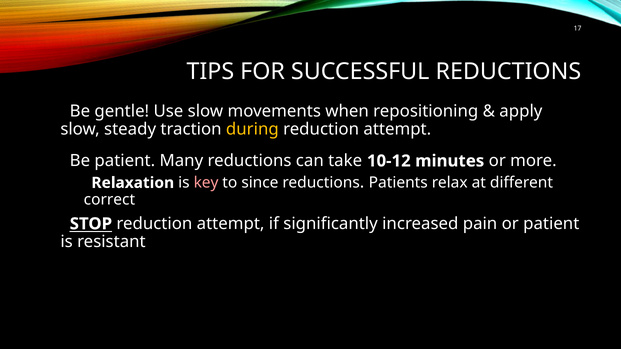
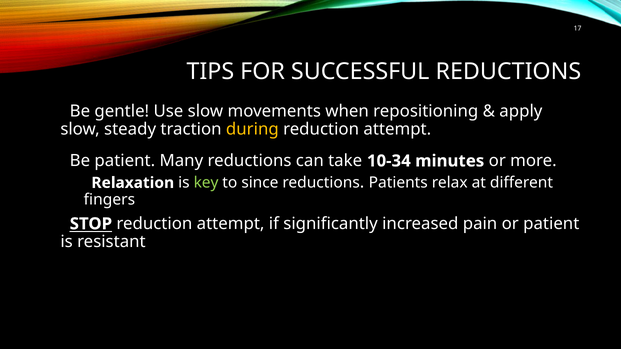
10-12: 10-12 -> 10-34 (389, 161)
key colour: pink -> light green (206, 183)
correct: correct -> fingers (109, 200)
